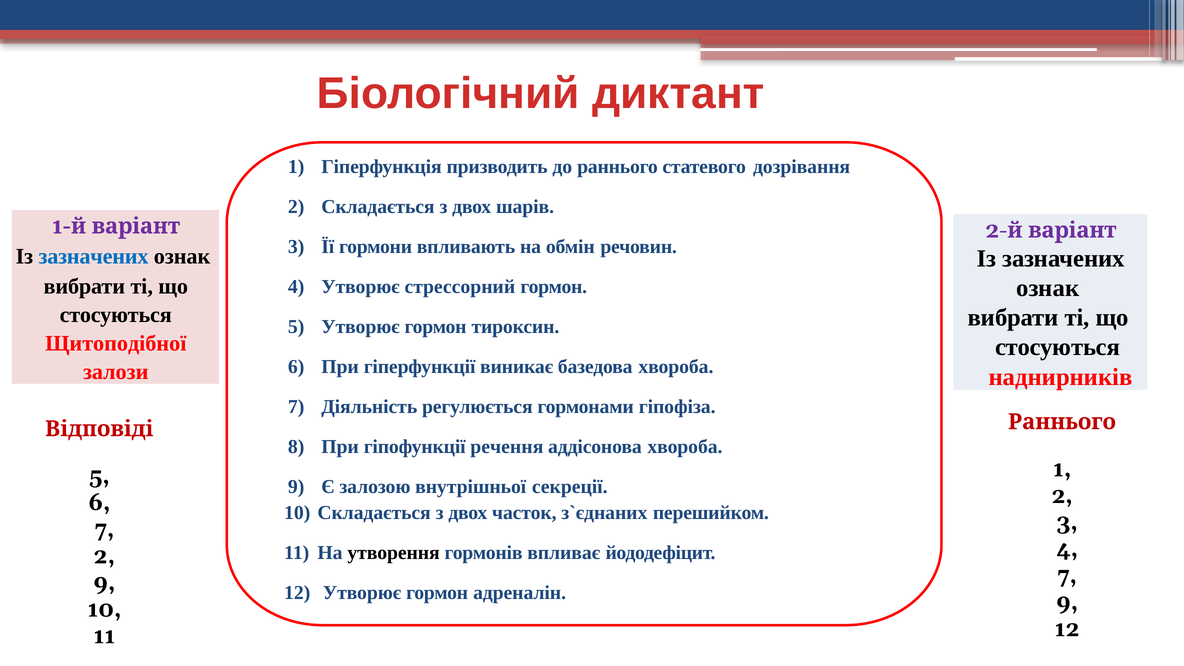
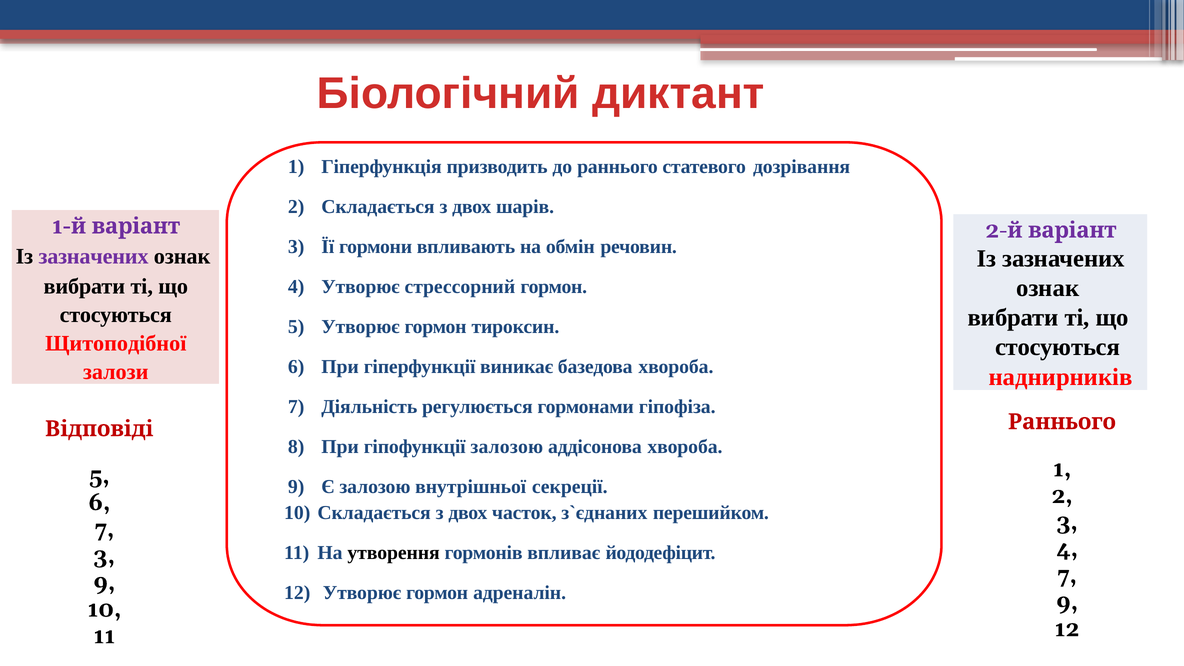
зазначених colour: blue -> purple (94, 257)
гіпофункції речення: речення -> залозою (507, 447)
2: 2 -> 3 (104, 556)
